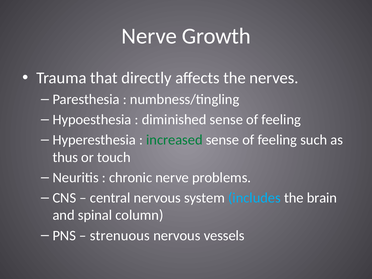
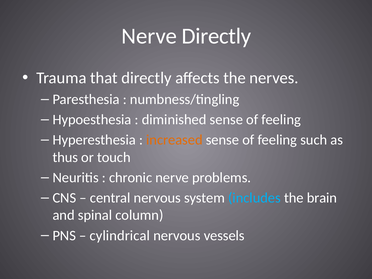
Nerve Growth: Growth -> Directly (216, 36)
increased colour: green -> orange (174, 140)
strenuous: strenuous -> cylindrical (120, 235)
